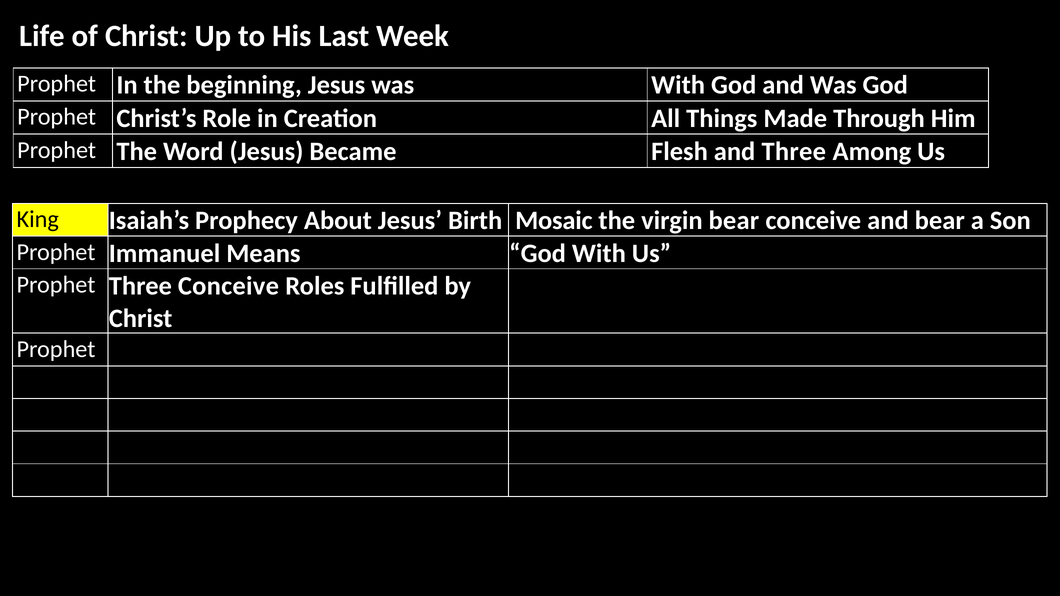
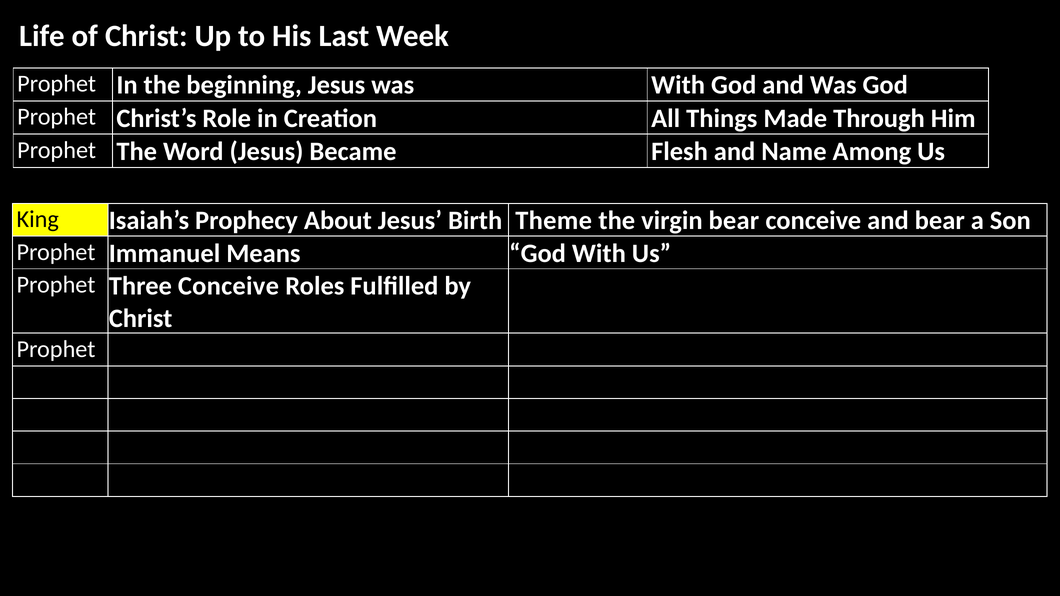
and Three: Three -> Name (794, 152)
Mosaic: Mosaic -> Theme (554, 221)
